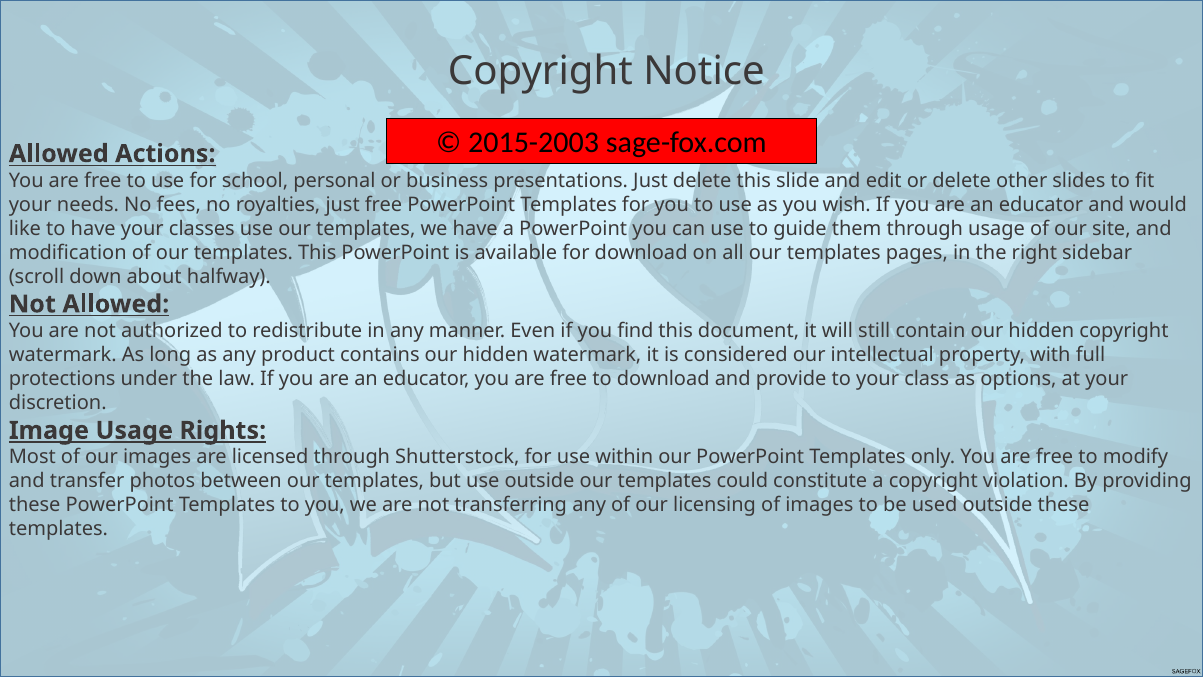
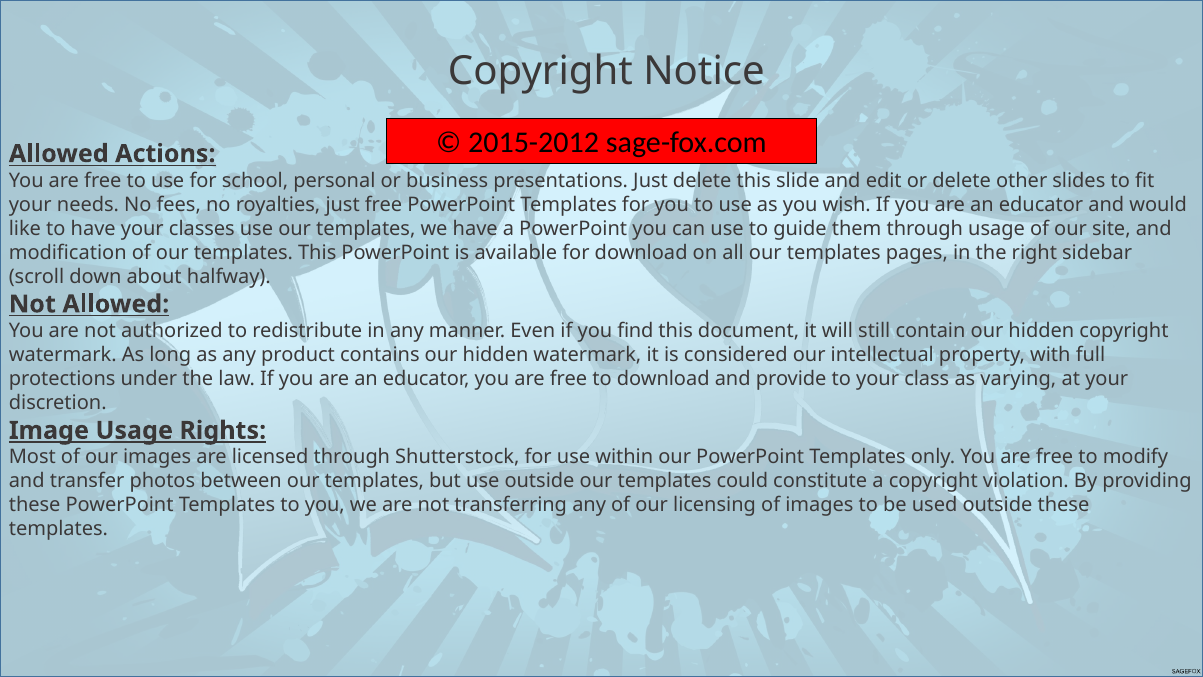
2015-2003: 2015-2003 -> 2015-2012 (534, 143)
options: options -> varying (1018, 379)
